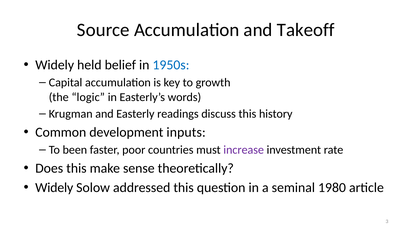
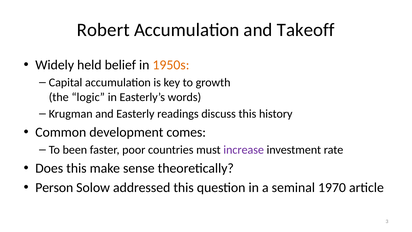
Source: Source -> Robert (103, 30)
1950s colour: blue -> orange (171, 65)
inputs: inputs -> comes (186, 132)
Widely: Widely -> Person (54, 187)
1980: 1980 -> 1970 (332, 187)
